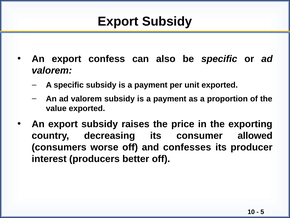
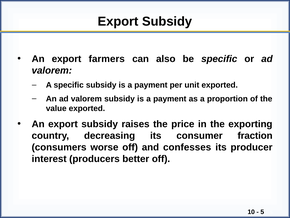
confess: confess -> farmers (107, 59)
allowed: allowed -> fraction (255, 135)
